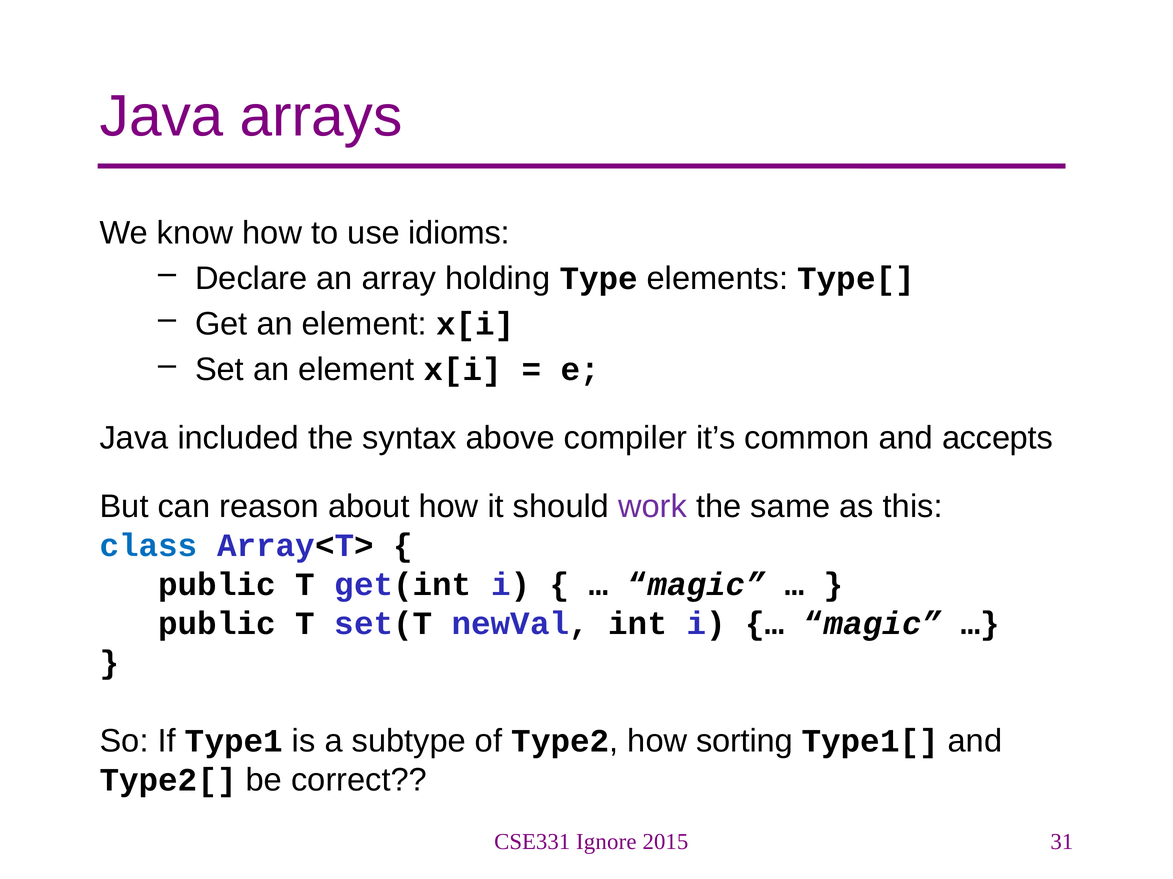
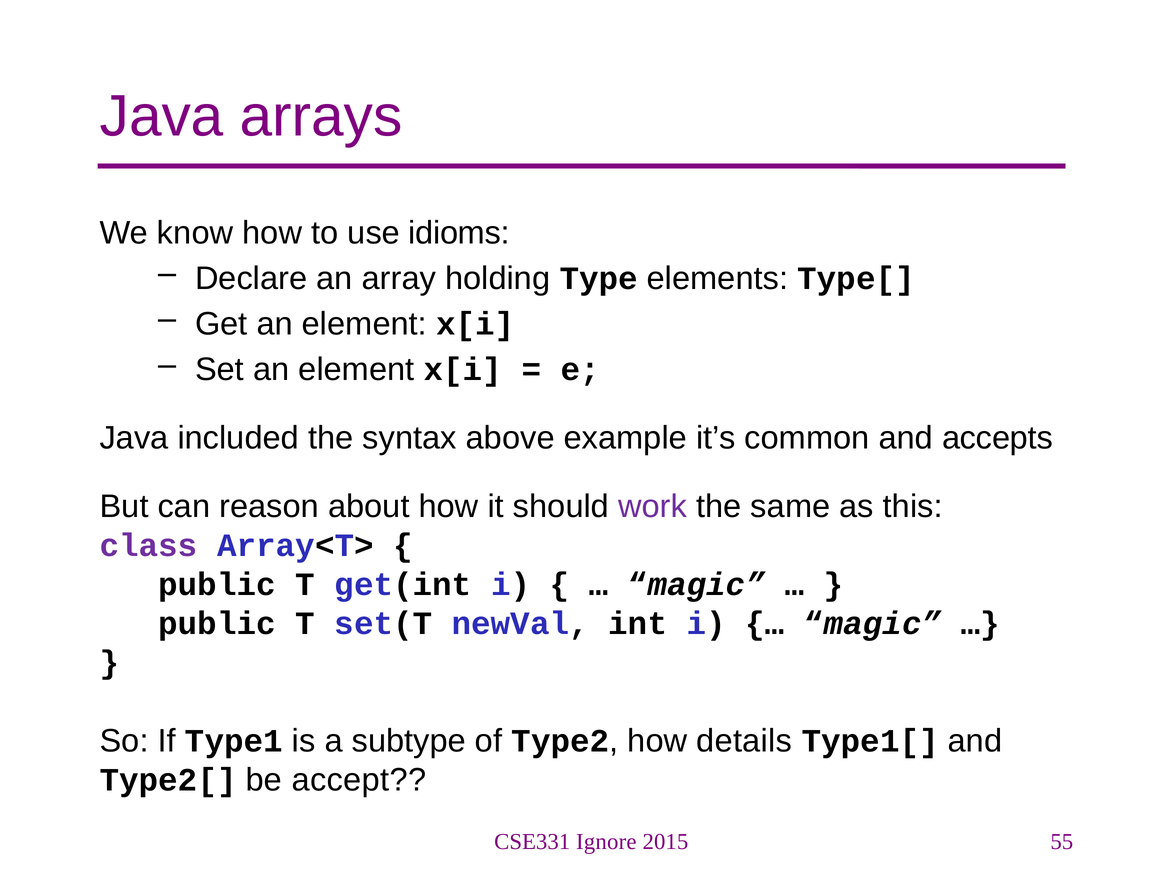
compiler: compiler -> example (625, 438)
class colour: blue -> purple (149, 546)
sorting: sorting -> details (744, 742)
correct: correct -> accept (359, 781)
31: 31 -> 55 (1062, 842)
